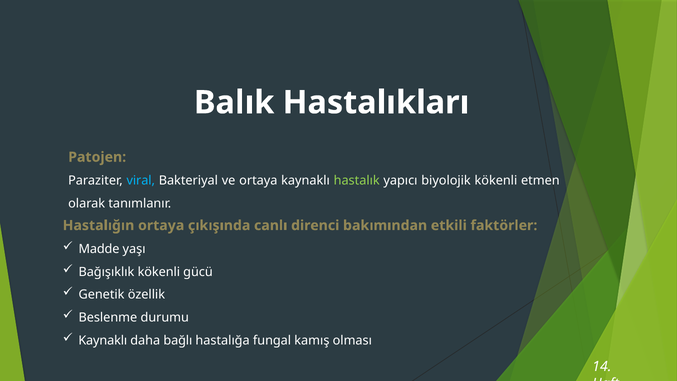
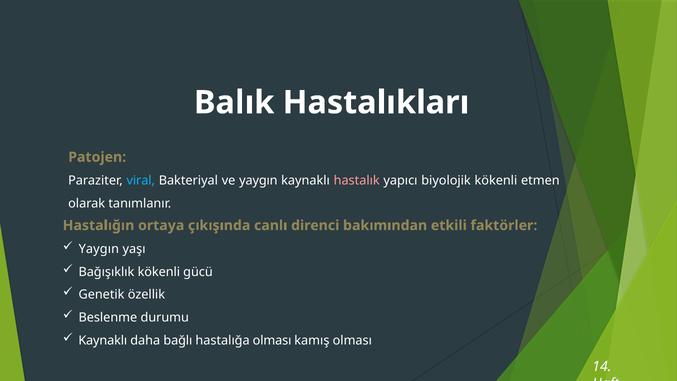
ve ortaya: ortaya -> yaygın (258, 181)
hastalık colour: light green -> pink (357, 181)
Madde: Madde -> Yaygın (99, 249)
hastalığa fungal: fungal -> olması (272, 340)
